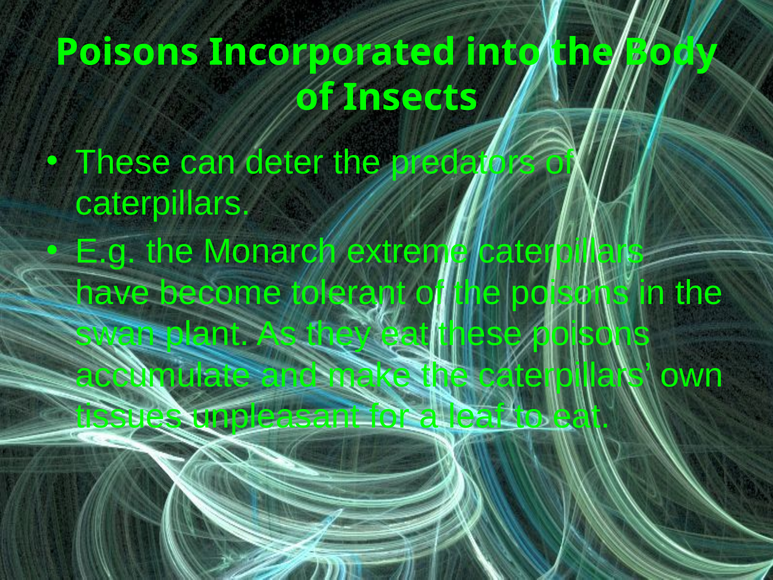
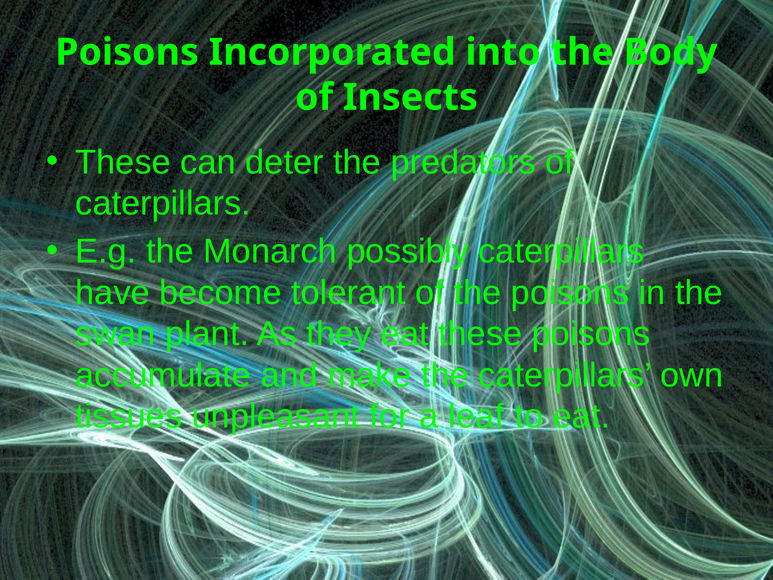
extreme: extreme -> possibly (408, 252)
